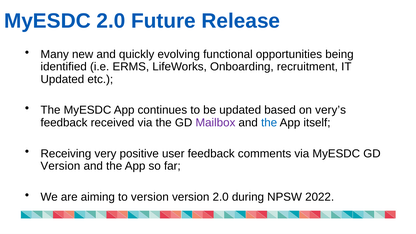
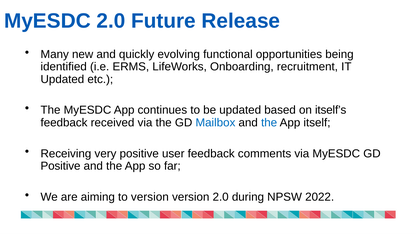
very’s: very’s -> itself’s (331, 110)
Mailbox colour: purple -> blue (215, 123)
Version: Version -> Positive (61, 166)
